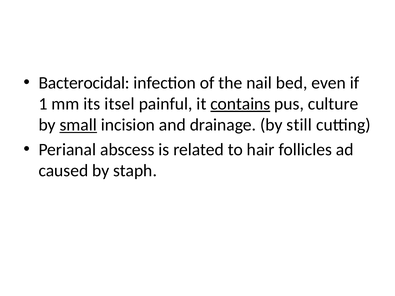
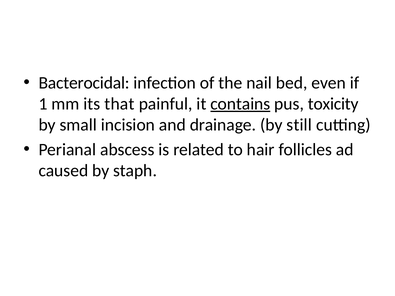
itsel: itsel -> that (119, 104)
culture: culture -> toxicity (333, 104)
small underline: present -> none (78, 125)
